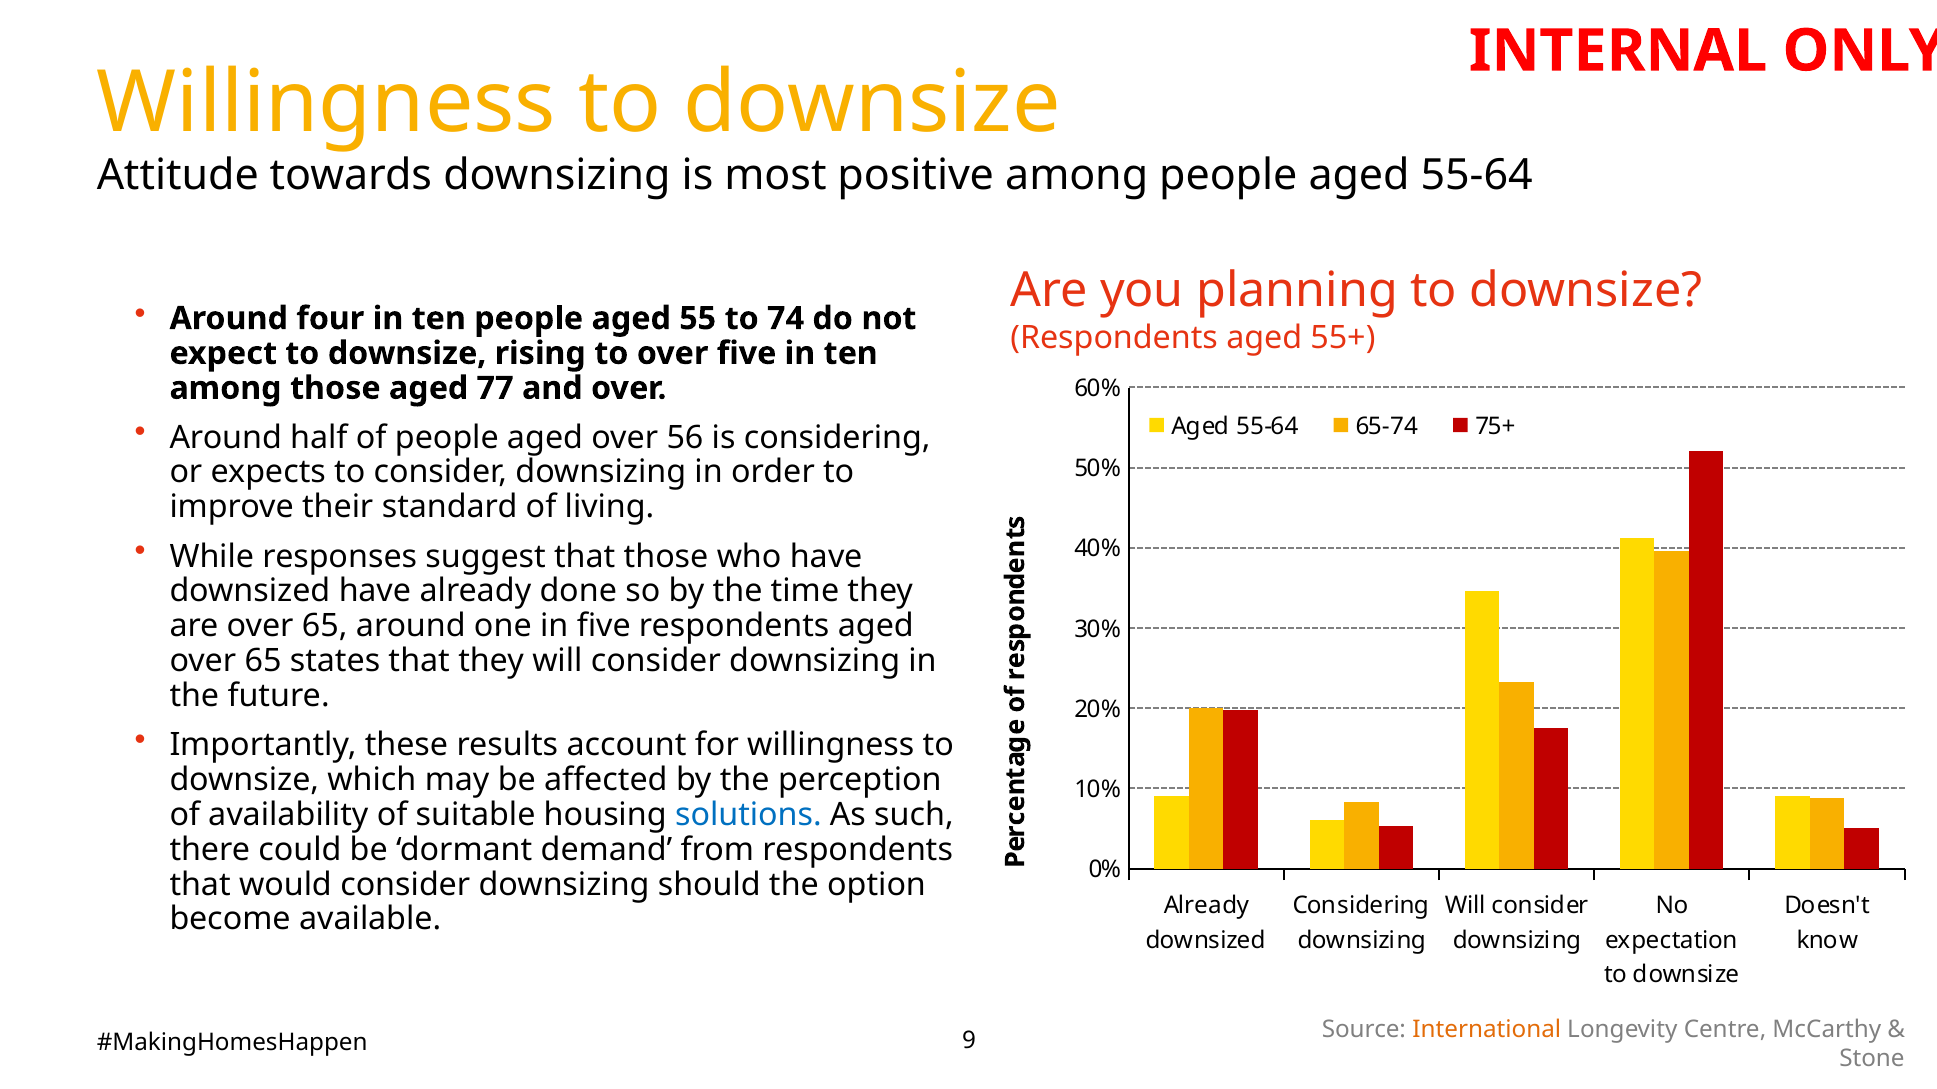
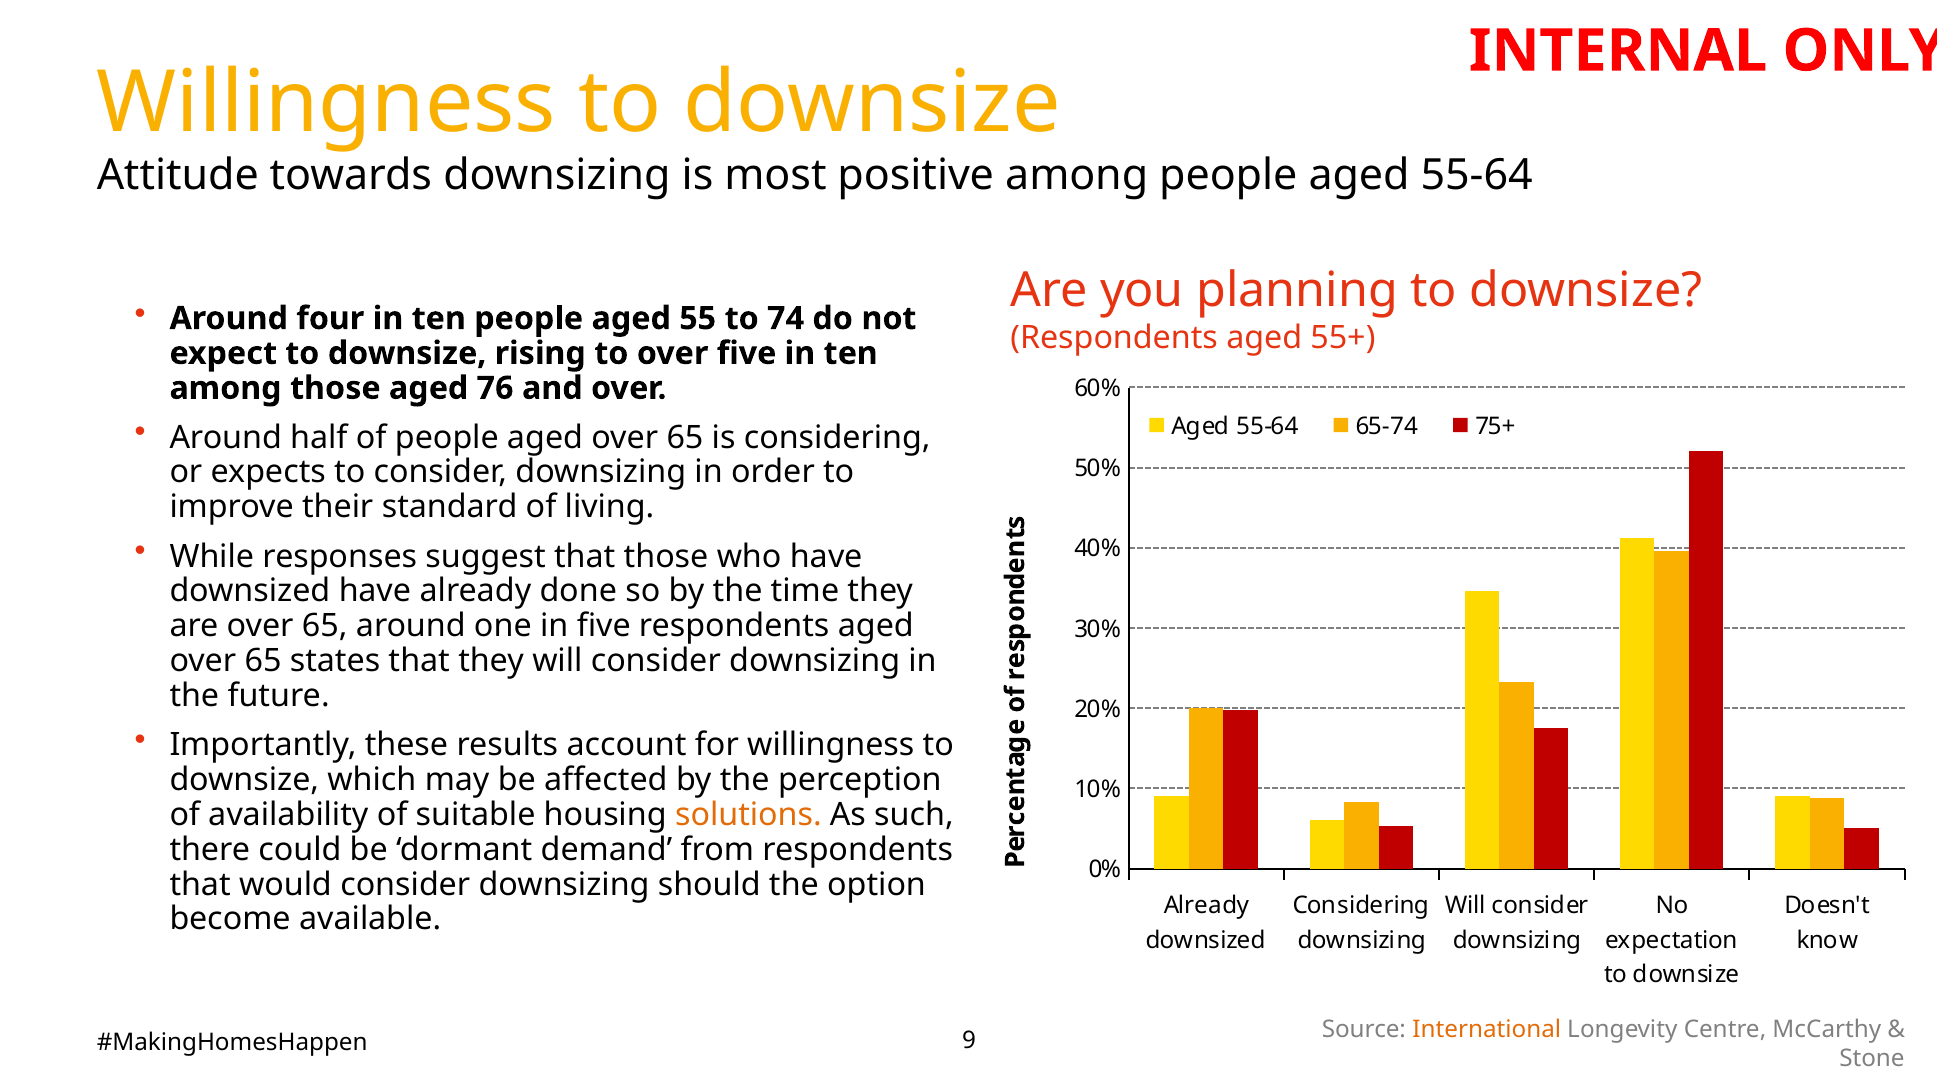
77: 77 -> 76 (495, 388)
people aged over 56: 56 -> 65 (685, 438)
solutions colour: blue -> orange (748, 815)
